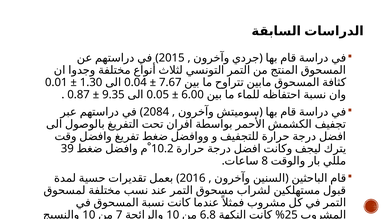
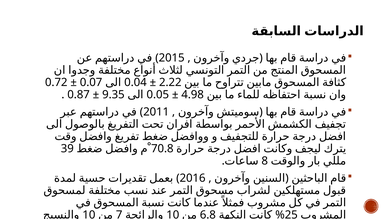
0.01: 0.01 -> 0.72 (56, 82)
1.30: 1.30 -> 0.07 (91, 82)
7.67: 7.67 -> 2.22 (170, 82)
6.00: 6.00 -> 4.98 (193, 95)
2084: 2084 -> 2011 (156, 112)
10.2: 10.2 -> 70.8 (162, 149)
